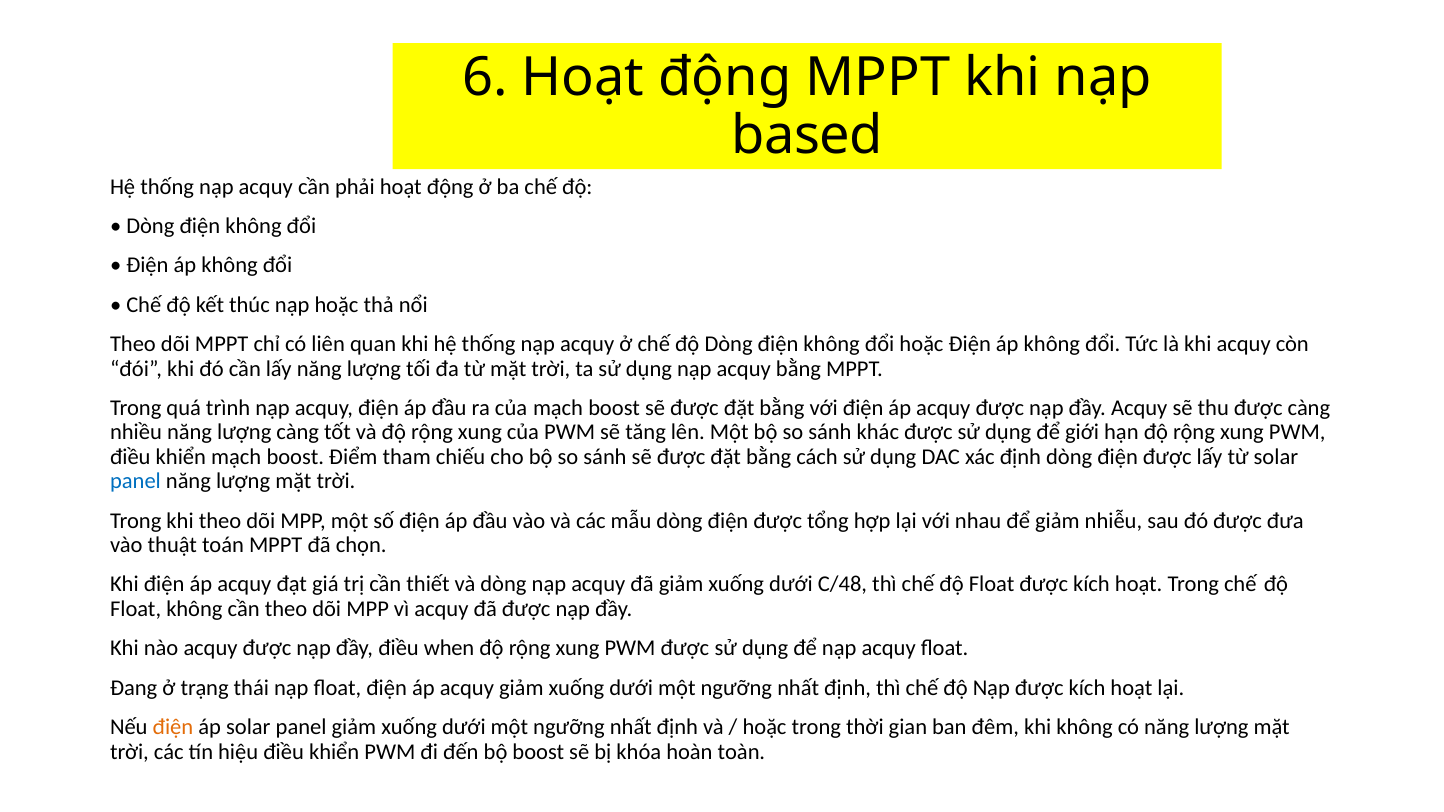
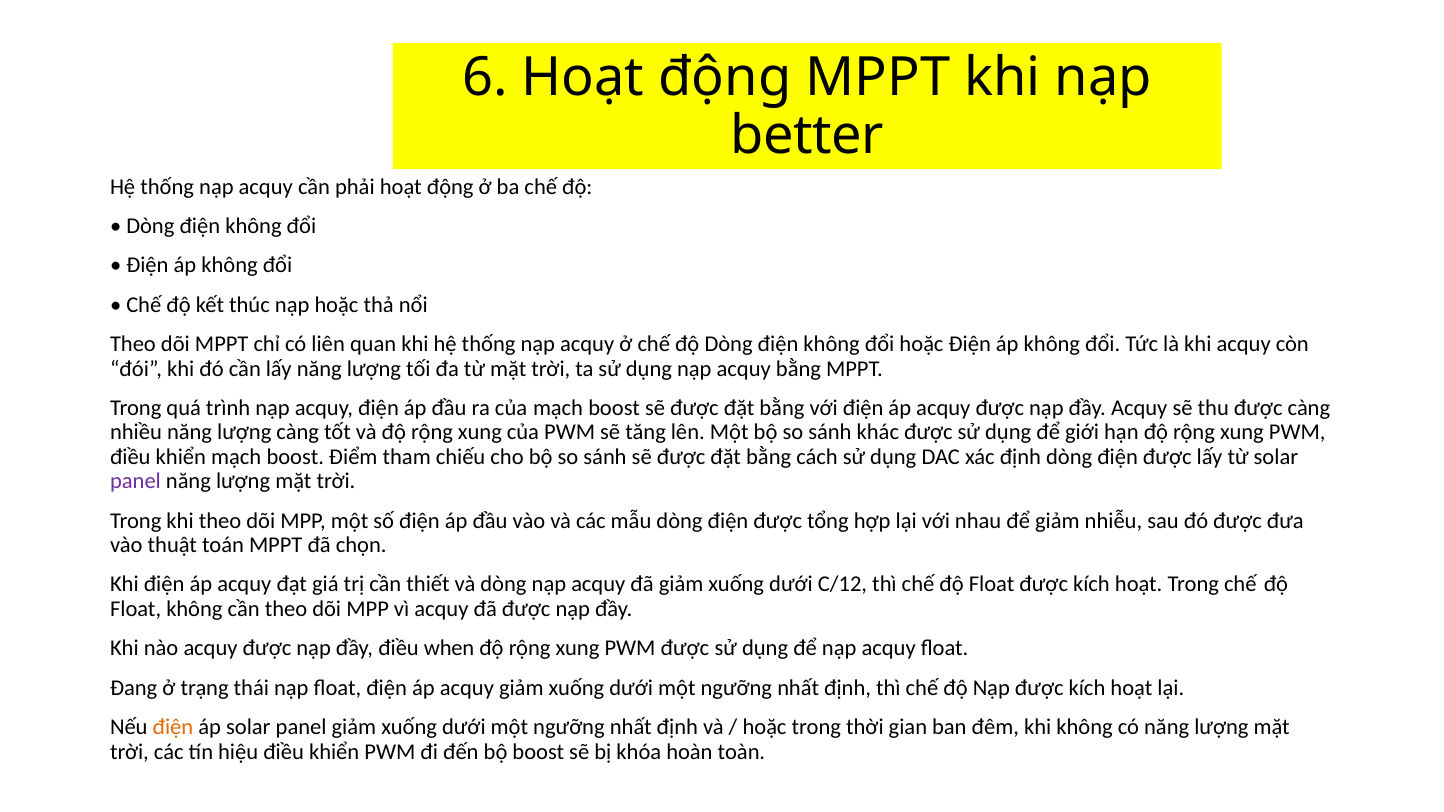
based: based -> better (807, 136)
panel colour: blue -> purple (135, 481)
C/48: C/48 -> C/12 (842, 585)
